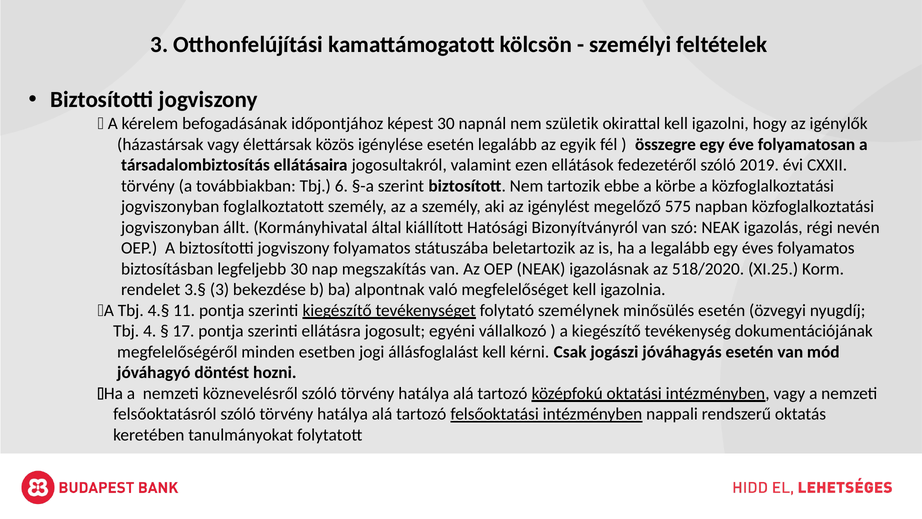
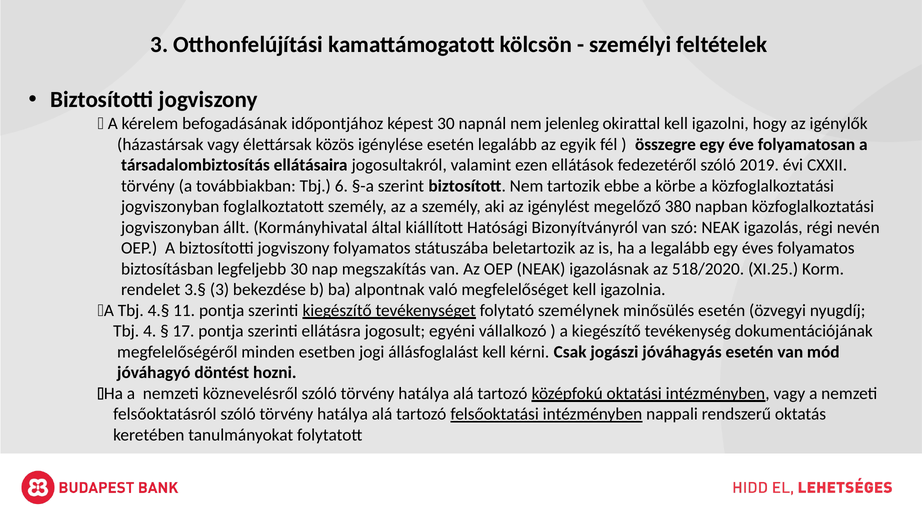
születik: születik -> jelenleg (572, 124)
575: 575 -> 380 (678, 207)
